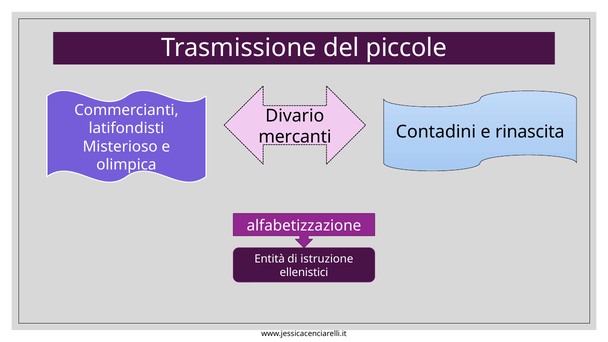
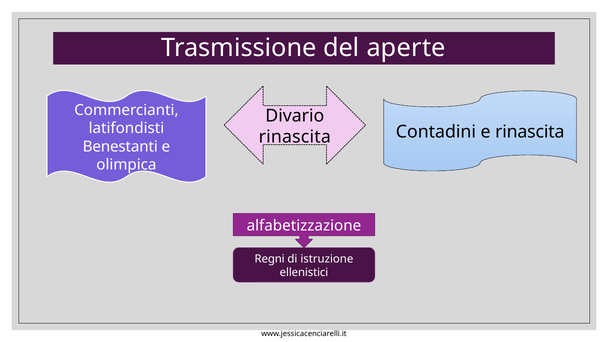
piccole: piccole -> aperte (406, 48)
mercanti: mercanti -> rinascita (295, 137)
Misterioso: Misterioso -> Benestanti (120, 147)
Entità: Entità -> Regni (270, 259)
